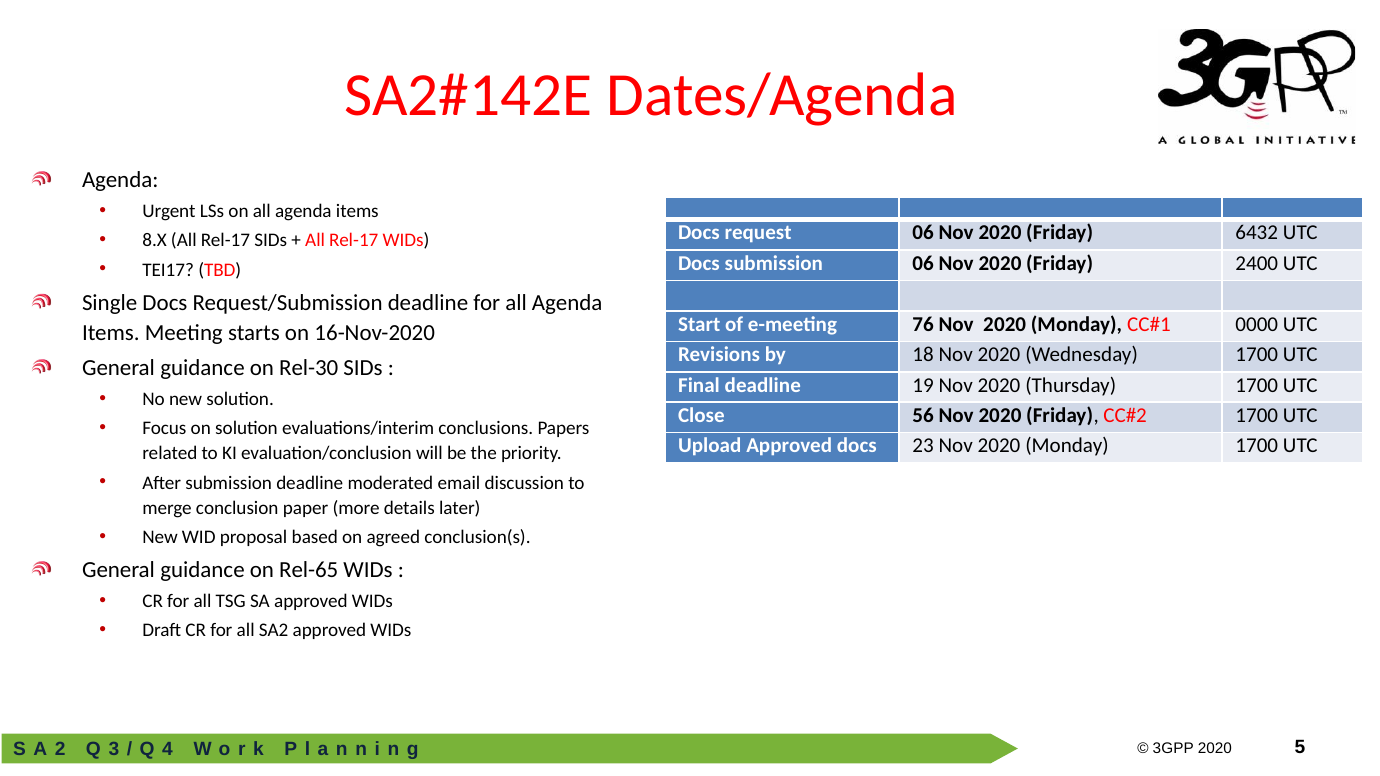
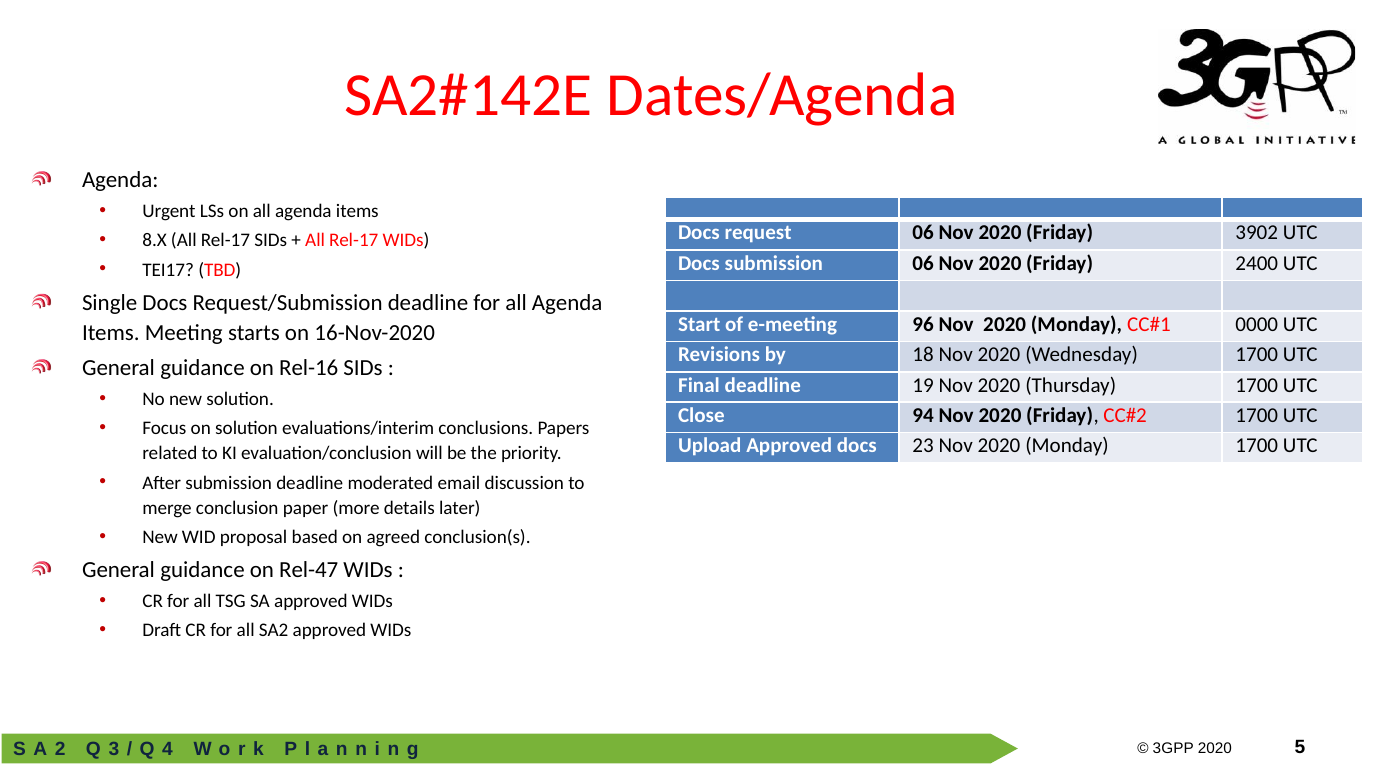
6432: 6432 -> 3902 (1257, 233)
76: 76 -> 96 (923, 324)
Rel-30: Rel-30 -> Rel-16 (309, 368)
56: 56 -> 94 (923, 416)
Rel-65: Rel-65 -> Rel-47 (309, 570)
